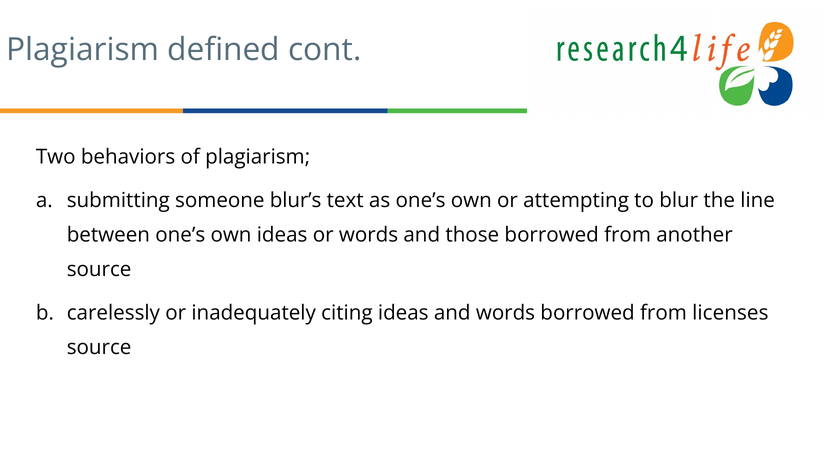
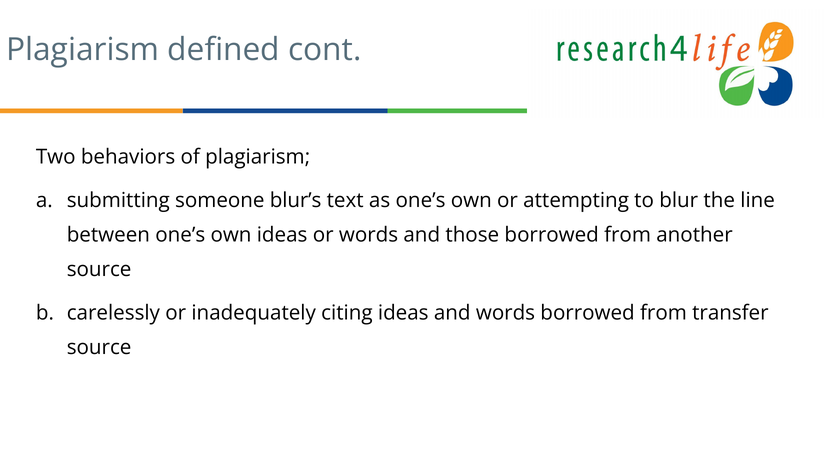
licenses: licenses -> transfer (730, 313)
